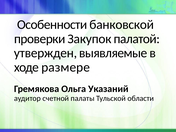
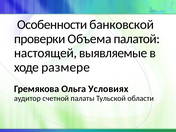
Закупок: Закупок -> Объема (90, 39)
утвержден: утвержден -> настоящей (46, 53)
Указаний: Указаний -> Условиях (108, 89)
